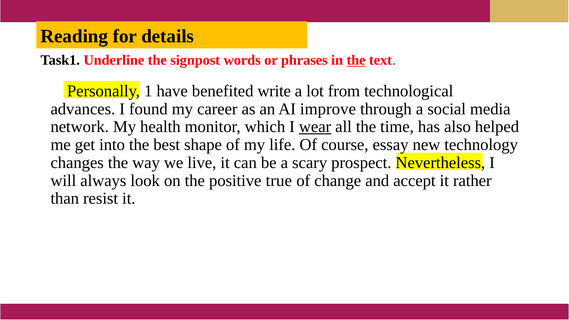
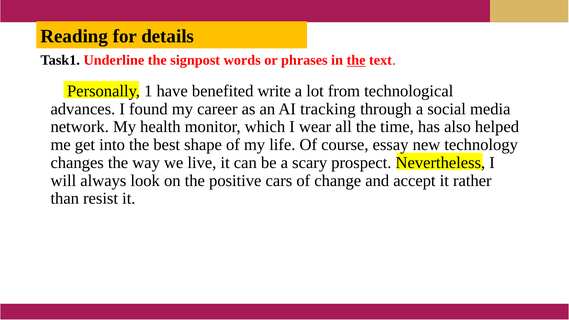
improve: improve -> tracking (328, 109)
wear underline: present -> none (315, 127)
true: true -> cars (279, 181)
